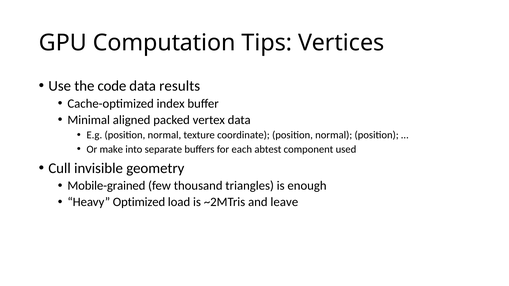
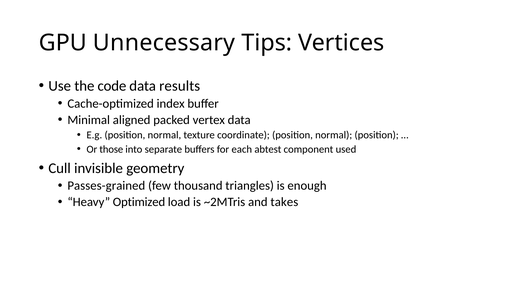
Computation: Computation -> Unnecessary (164, 43)
make: make -> those (111, 149)
Mobile-grained: Mobile-grained -> Passes-grained (106, 186)
leave: leave -> takes (284, 202)
